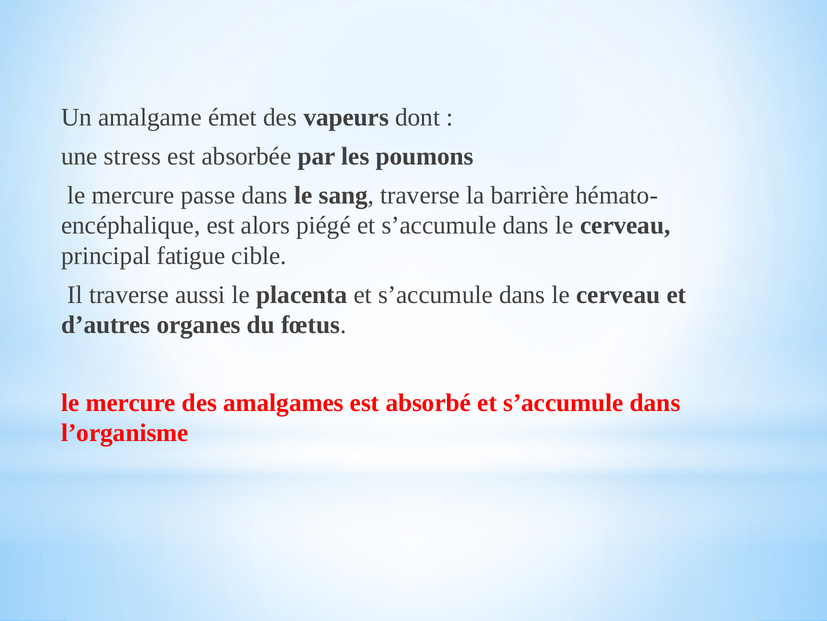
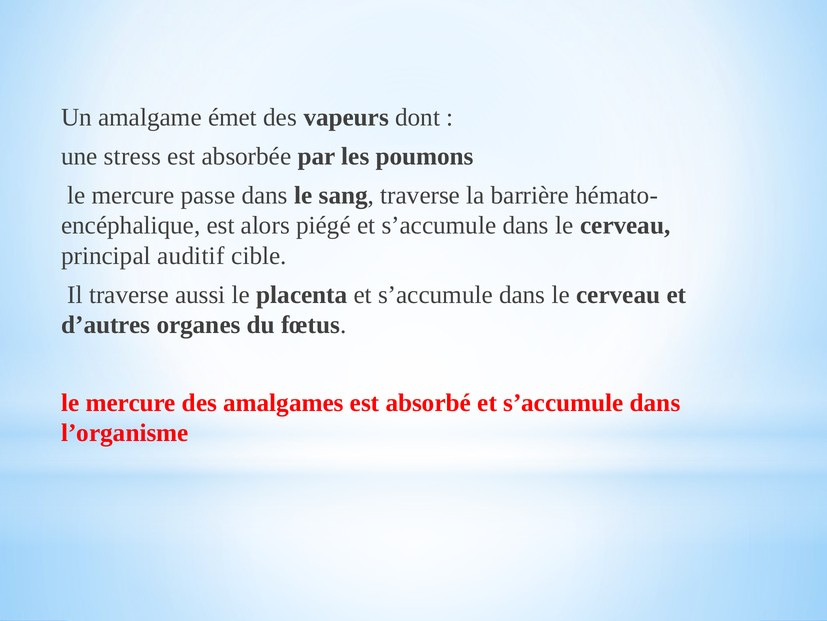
fatigue: fatigue -> auditif (191, 256)
